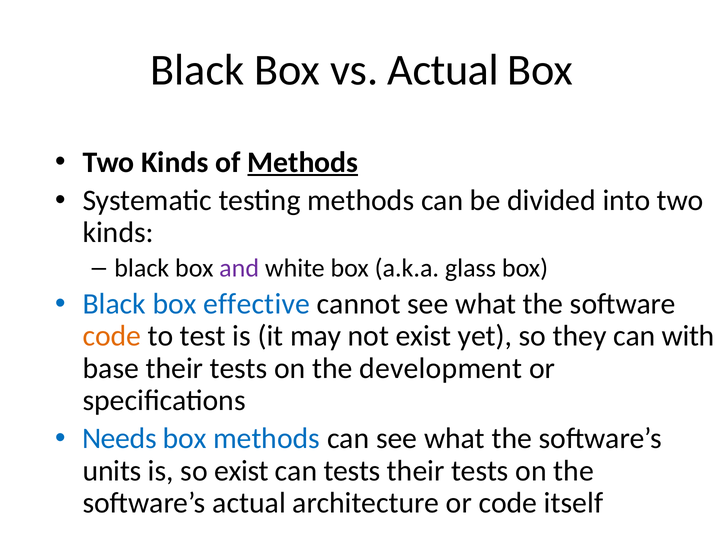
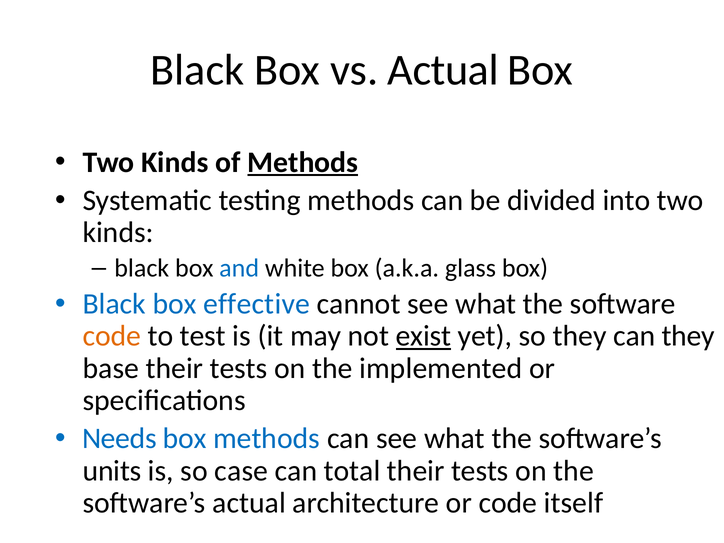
and colour: purple -> blue (239, 268)
exist underline: none -> present (424, 336)
can with: with -> they (688, 336)
development: development -> implemented (441, 368)
so exist: exist -> case (241, 471)
can tests: tests -> total (352, 471)
